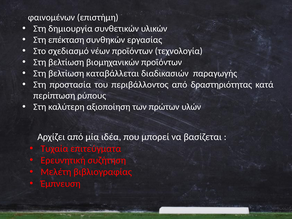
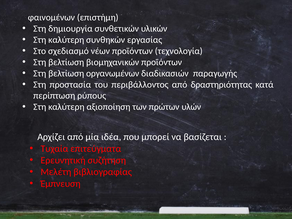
επέκταση: επέκταση -> καλύτερη (66, 40)
καταβάλλεται: καταβάλλεται -> οργανωμένων (113, 73)
